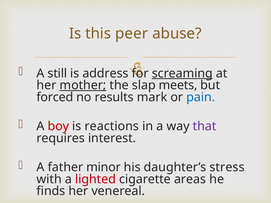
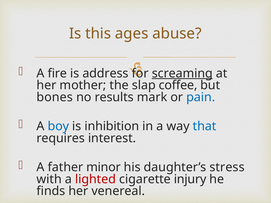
peer: peer -> ages (132, 34)
still: still -> fire (57, 73)
mother underline: present -> none (83, 85)
meets: meets -> coffee (178, 85)
forced: forced -> bones (55, 97)
boy colour: red -> blue (58, 126)
reactions: reactions -> inhibition (112, 126)
that colour: purple -> blue (205, 126)
areas: areas -> injury (190, 179)
